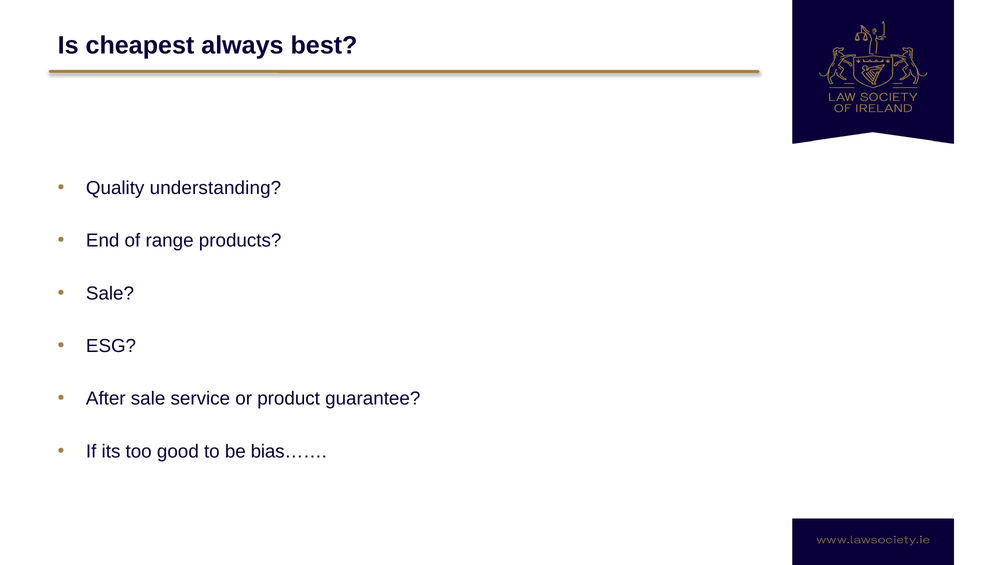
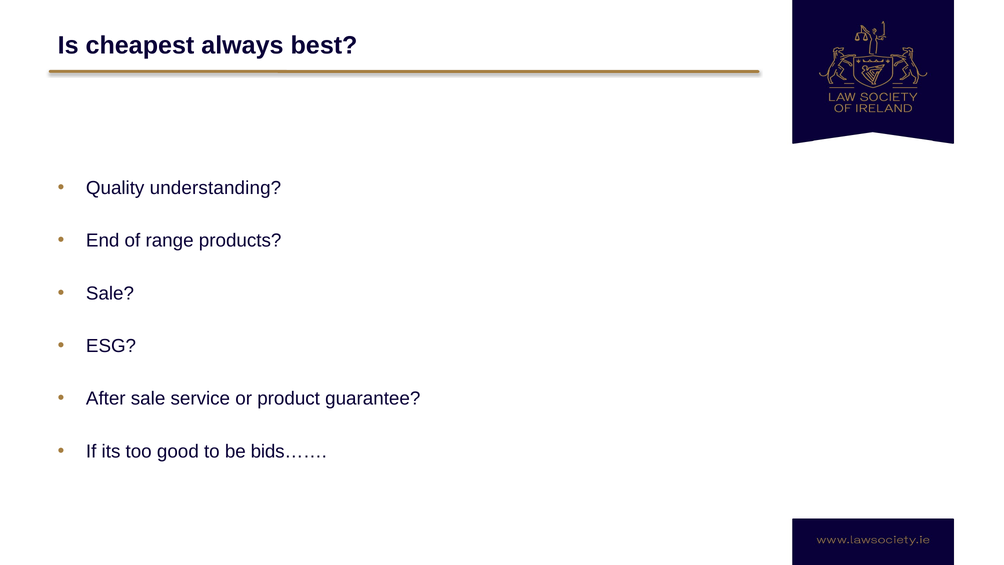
bias……: bias…… -> bids…… (289, 451)
